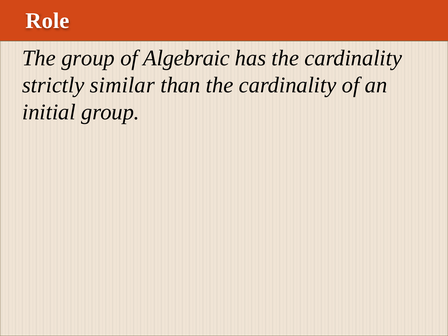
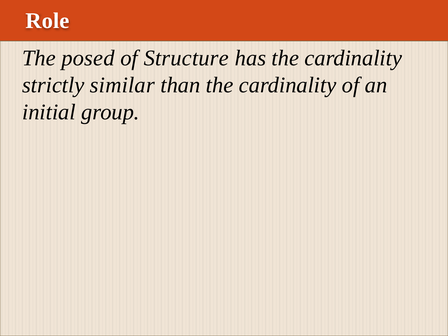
The group: group -> posed (88, 58)
Algebraic: Algebraic -> Structure (186, 58)
